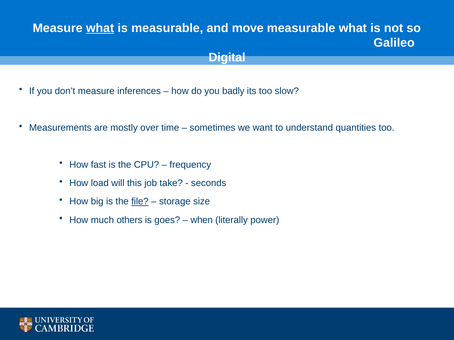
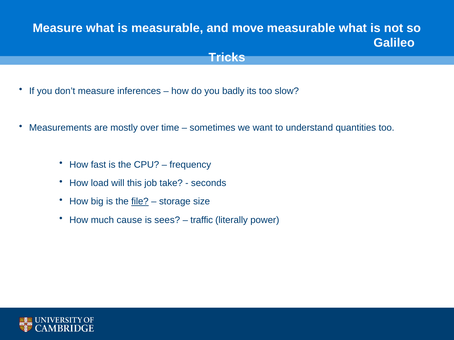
what underline: present -> none (100, 28)
Digital: Digital -> Tricks (227, 58)
others: others -> cause (129, 220)
goes: goes -> sees (167, 220)
when: when -> traffic (202, 220)
